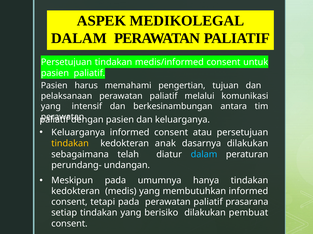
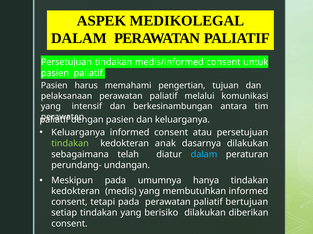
tindakan colour: yellow -> light green (70, 144)
prasarana: prasarana -> bertujuan (247, 203)
pembuat: pembuat -> diberikan (249, 213)
